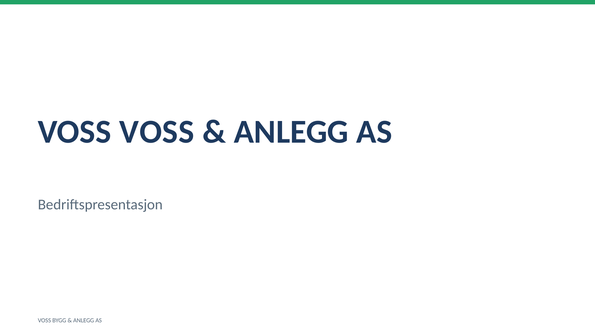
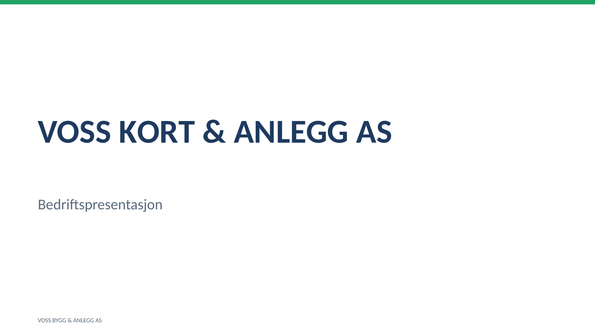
VOSS VOSS: VOSS -> KORT (157, 132)
